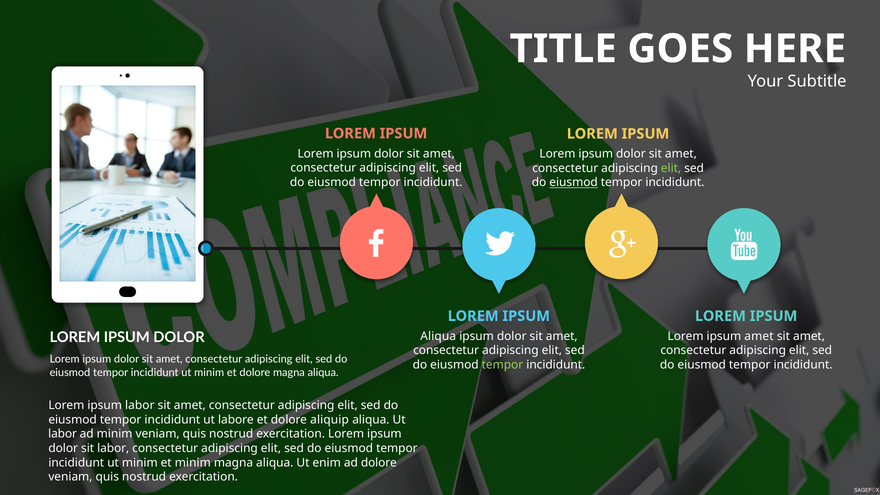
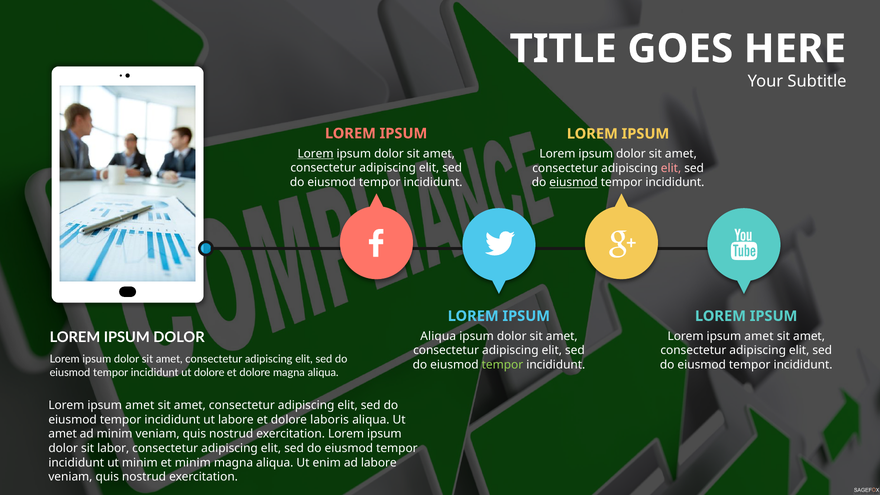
Lorem underline: none -> present (316, 154)
elit colour: light green -> pink (671, 168)
minim: minim -> dolore (209, 373)
labor: labor -> amet (140, 405)
aliquip: aliquip -> laboris (330, 420)
labor: labor -> amet (63, 434)
ad dolore: dolore -> labore (379, 463)
